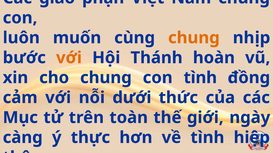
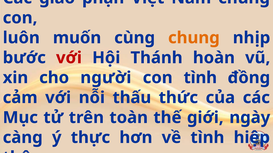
với colour: orange -> red (69, 58)
cho chung: chung -> người (106, 78)
dưới: dưới -> thấu (132, 98)
